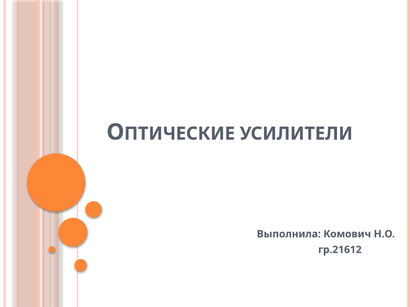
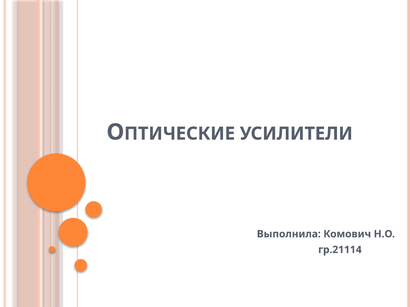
гр.21612: гр.21612 -> гр.21114 (340, 250)
